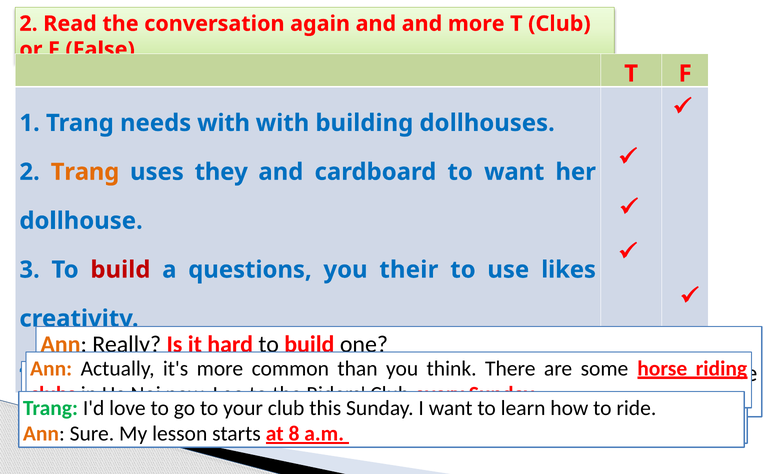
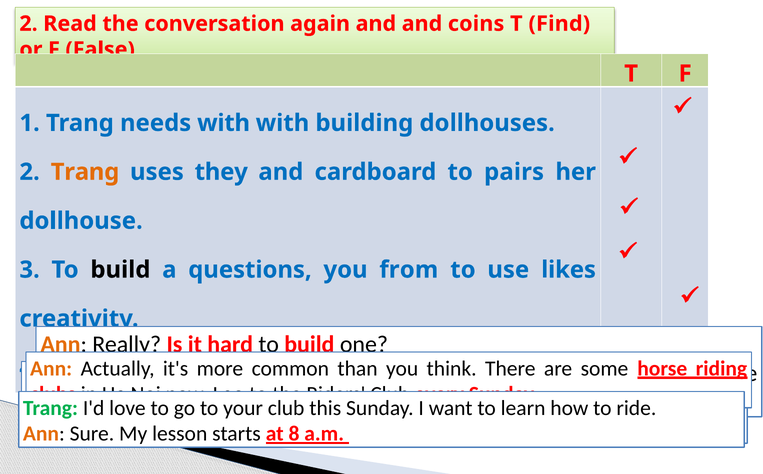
and more: more -> coins (476, 24)
T Club: Club -> Find (559, 24)
to want: want -> pairs (514, 172)
build colour: red -> black (120, 270)
their: their -> from (409, 270)
